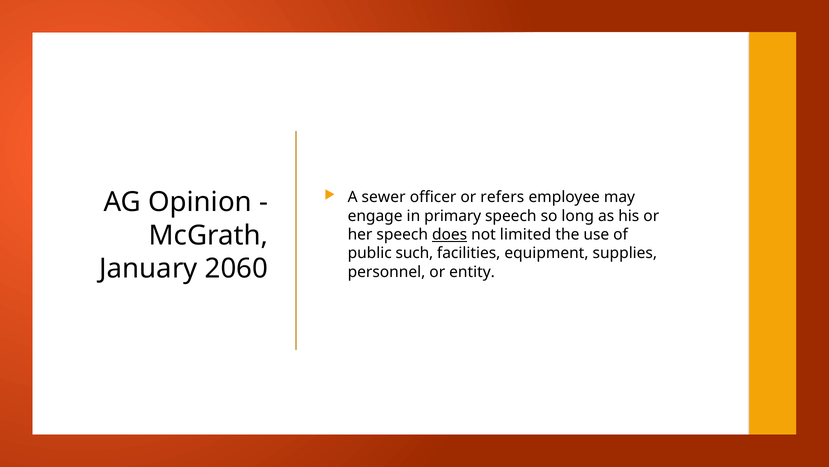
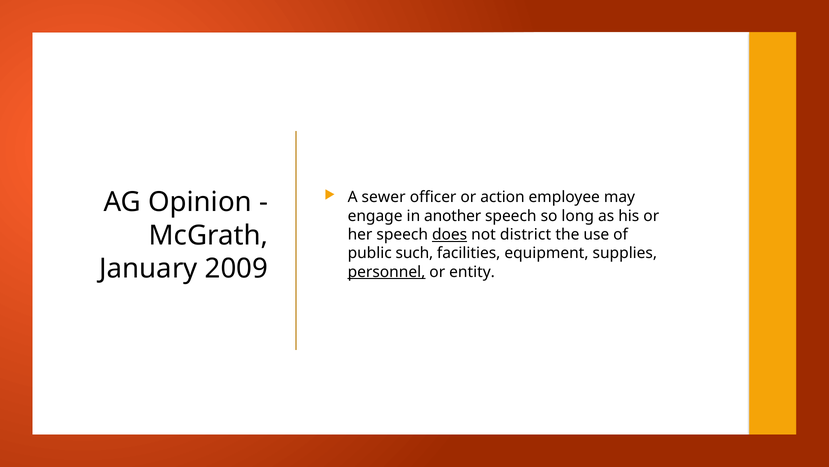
refers: refers -> action (502, 197)
primary: primary -> another (453, 216)
limited: limited -> district (526, 234)
2060: 2060 -> 2009 (236, 268)
personnel underline: none -> present (387, 272)
